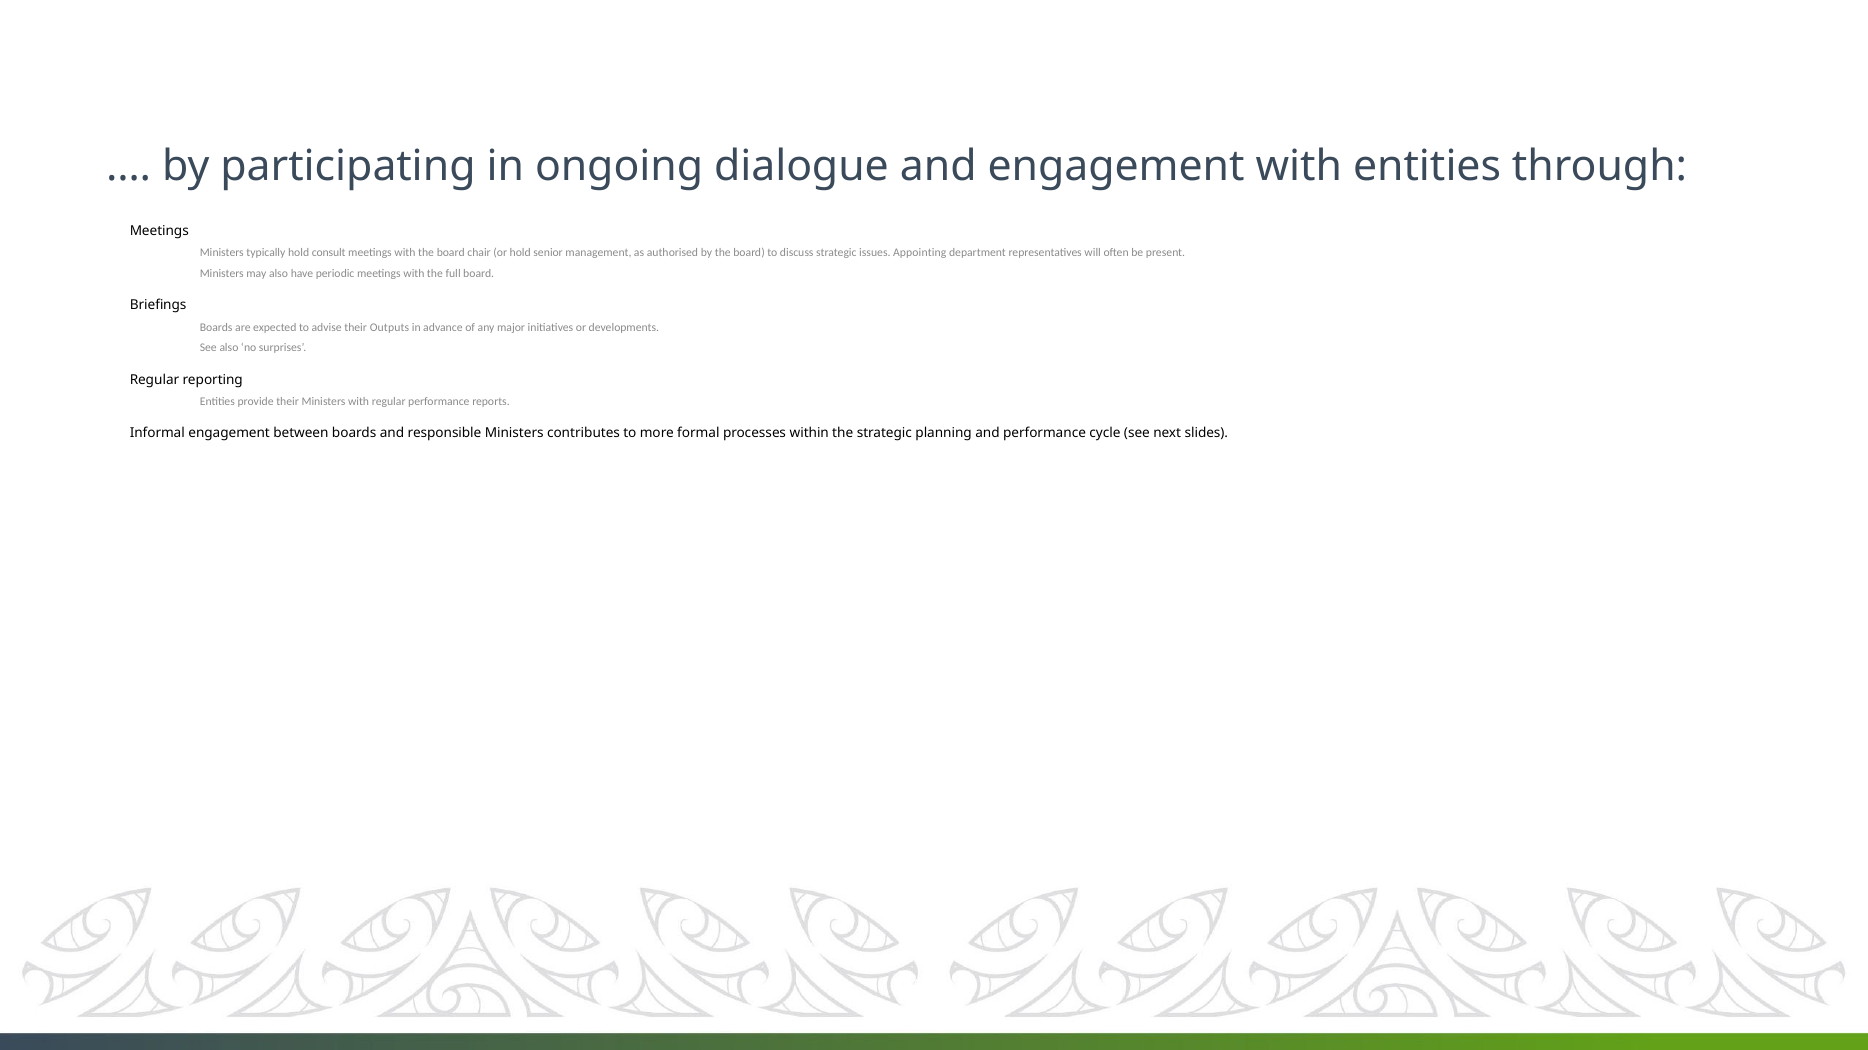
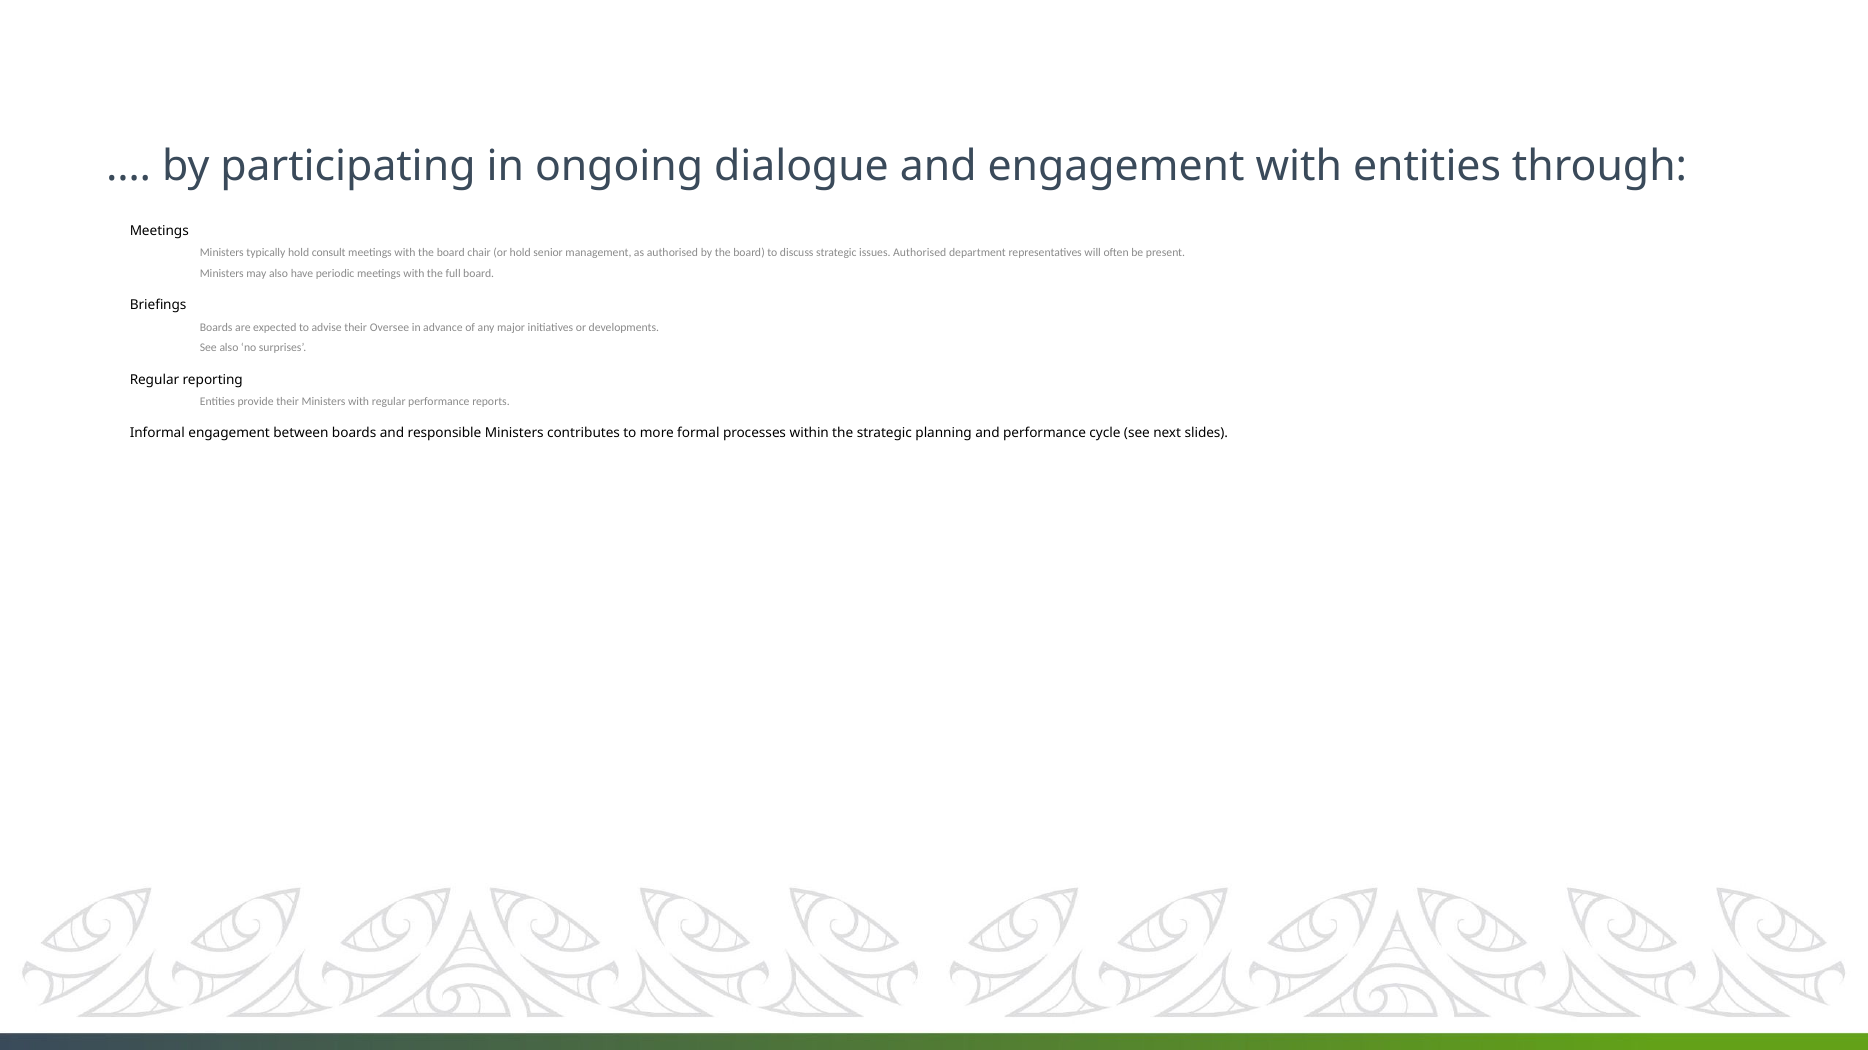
issues Appointing: Appointing -> Authorised (920, 253)
Outputs: Outputs -> Oversee (390, 327)
